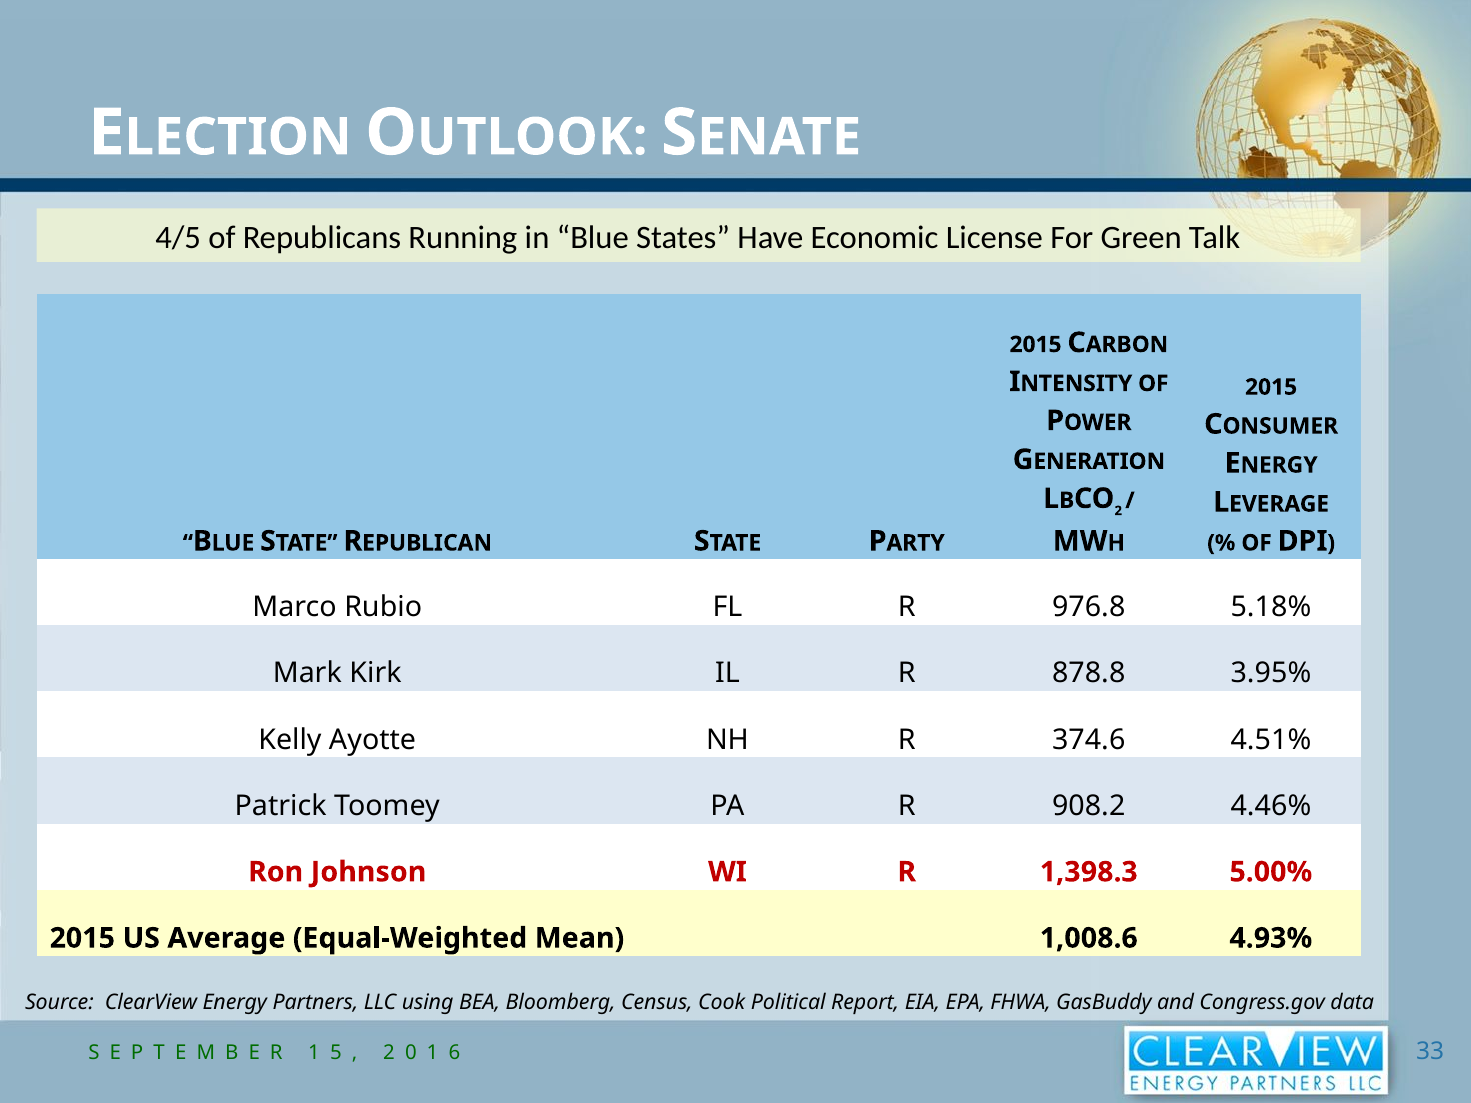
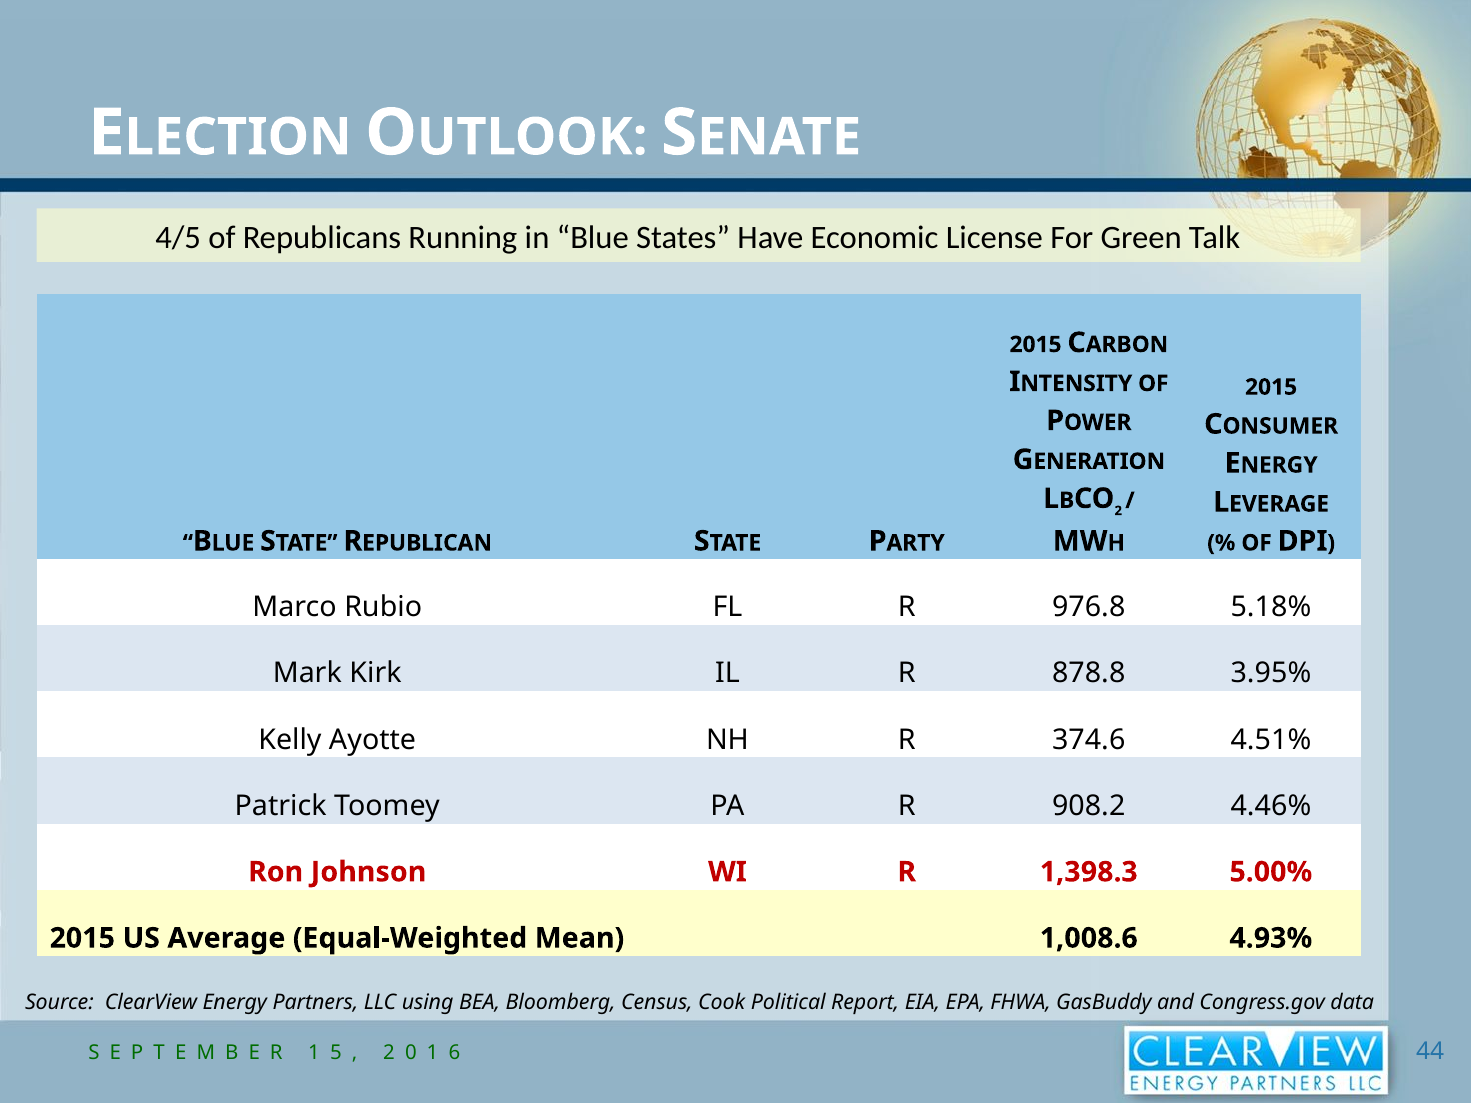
33: 33 -> 44 (1430, 1052)
